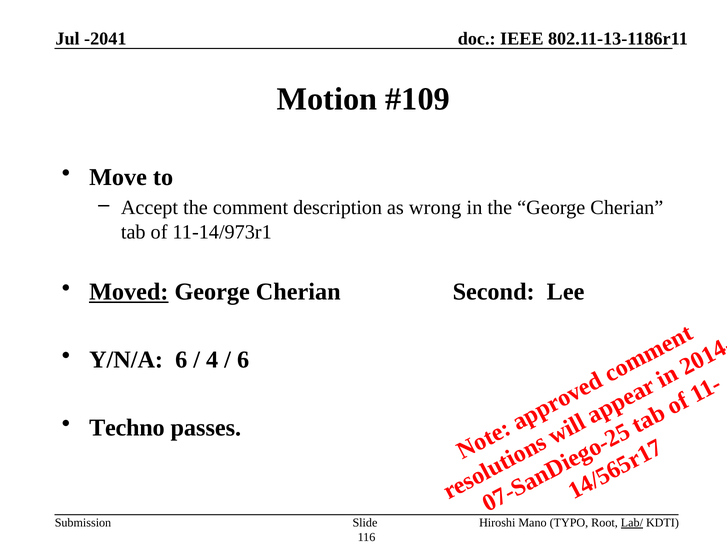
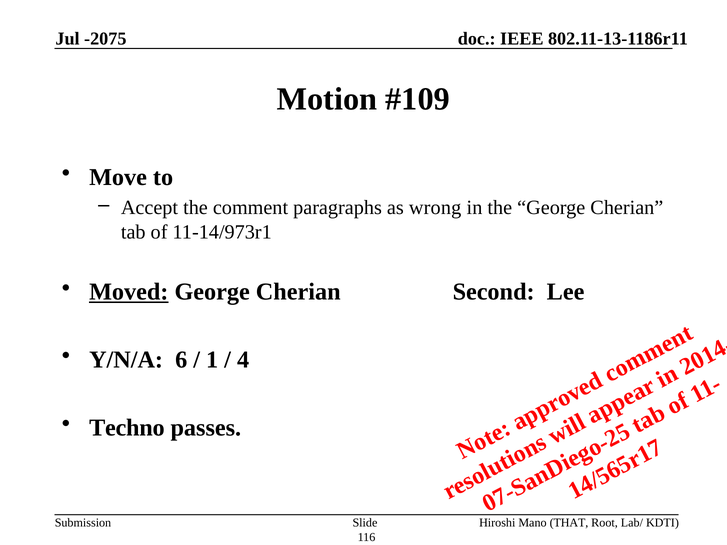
-2041: -2041 -> -2075 (105, 39)
description: description -> paragraphs (338, 208)
4: 4 -> 1 (212, 360)
6: 6 -> 4 (243, 360)
TYPO: TYPO -> THAT (569, 523)
Lab/ underline: present -> none (632, 523)
